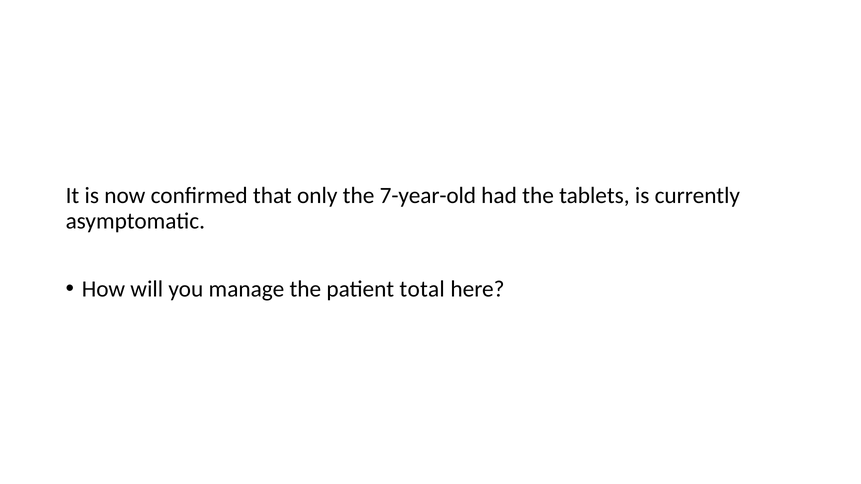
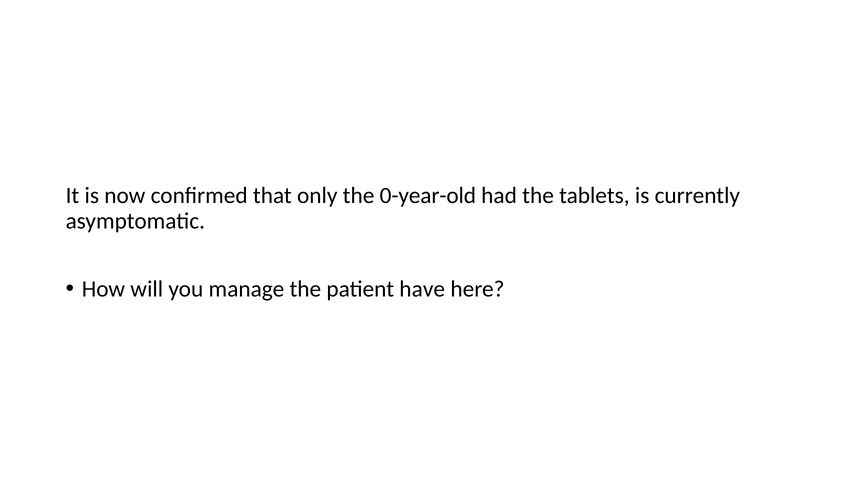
7-year-old: 7-year-old -> 0-year-old (428, 196)
total: total -> have (422, 289)
